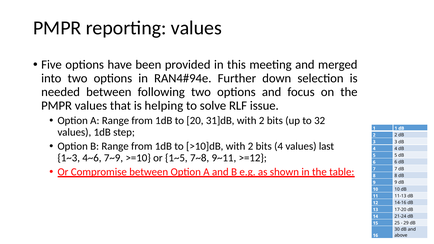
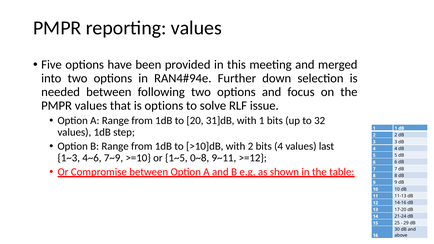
is helping: helping -> options (164, 106)
31]dB with 2: 2 -> 1 (262, 121)
7~8: 7~8 -> 0~8 (200, 158)
